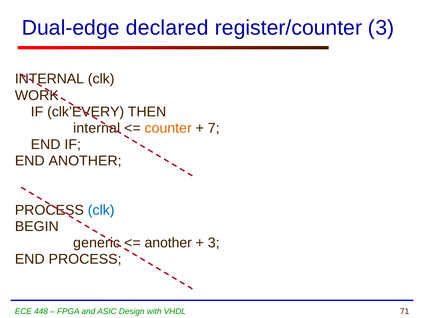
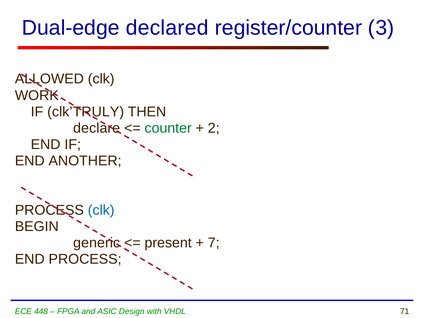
INTERNAL: INTERNAL -> ALLOWED (49, 79)
clk’EVERY: clk’EVERY -> clk’TRULY (86, 112)
internal: internal -> declare (97, 128)
counter colour: orange -> green (168, 128)
7: 7 -> 2 (214, 128)
another: another -> present (168, 243)
3: 3 -> 7 (214, 243)
